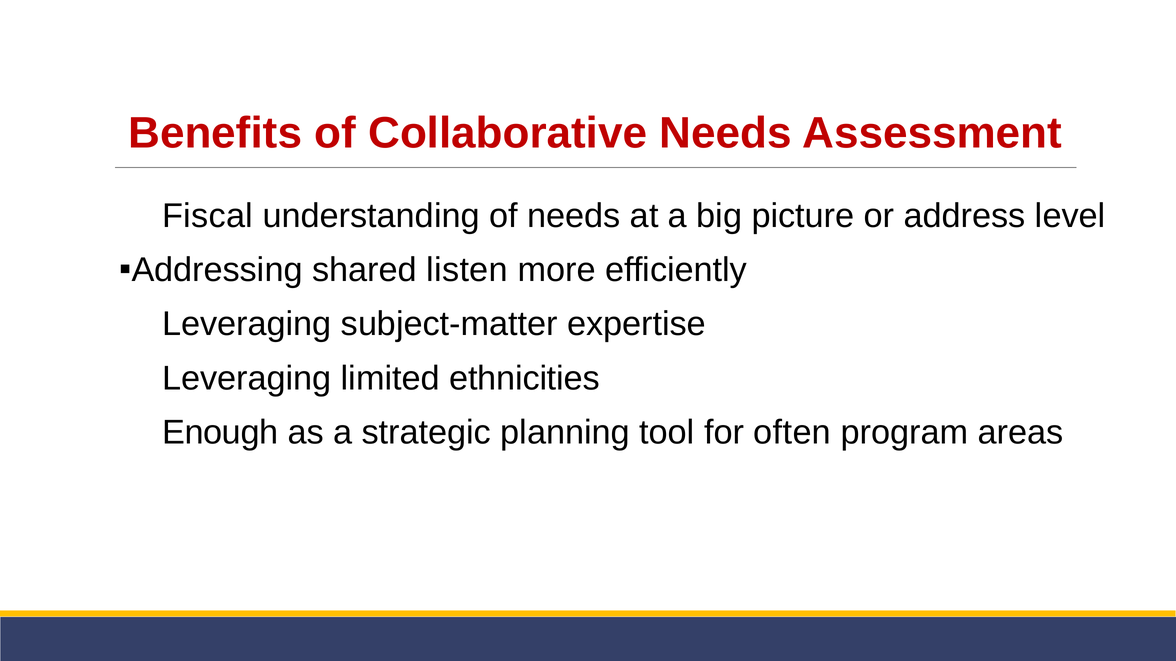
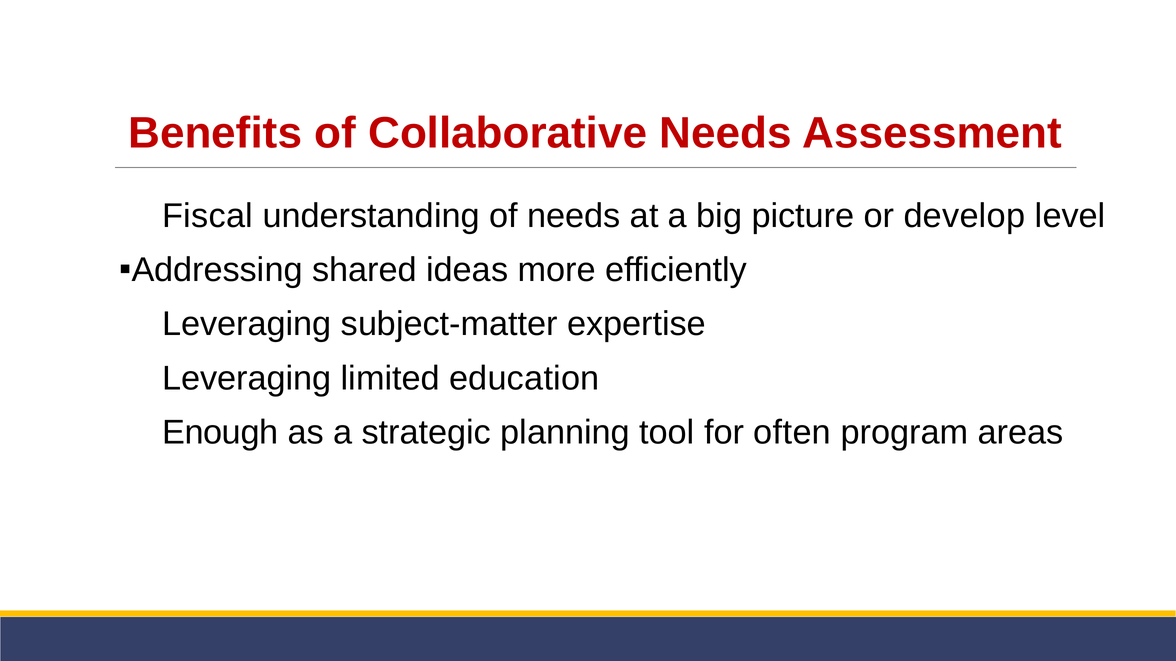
address: address -> develop (964, 216)
listen: listen -> ideas (467, 270)
ethnicities: ethnicities -> education (524, 379)
